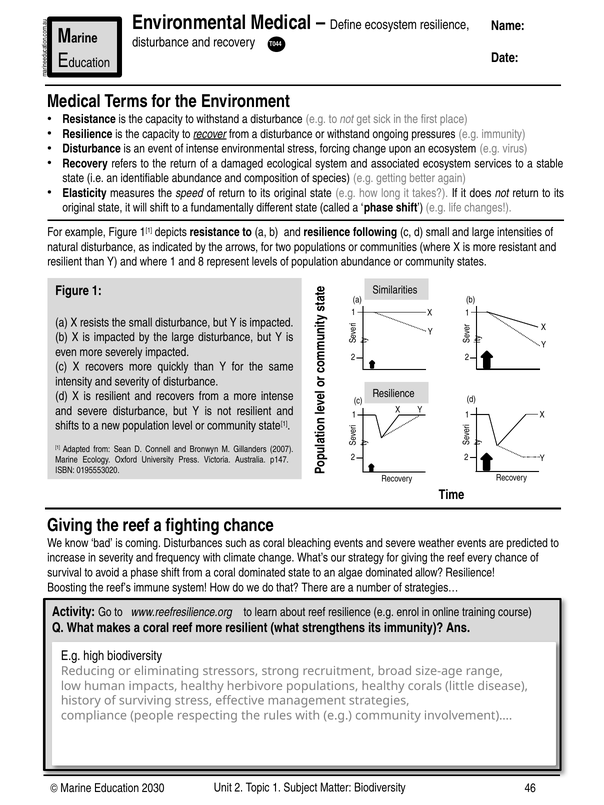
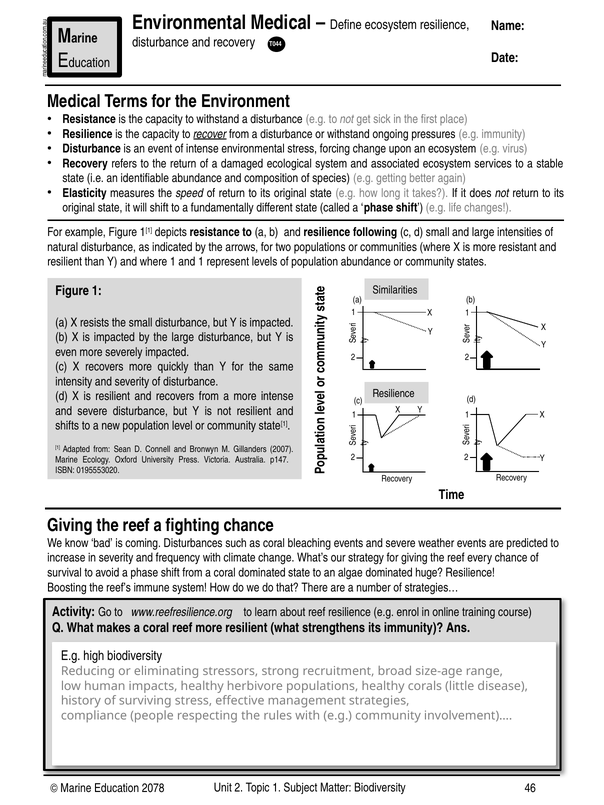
and 8: 8 -> 1 (201, 262)
allow: allow -> huge (429, 573)
2030: 2030 -> 2078 (153, 788)
